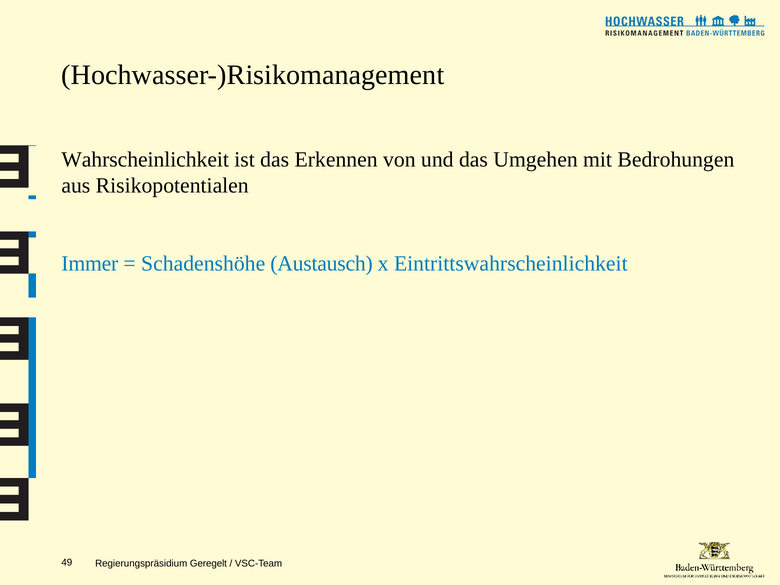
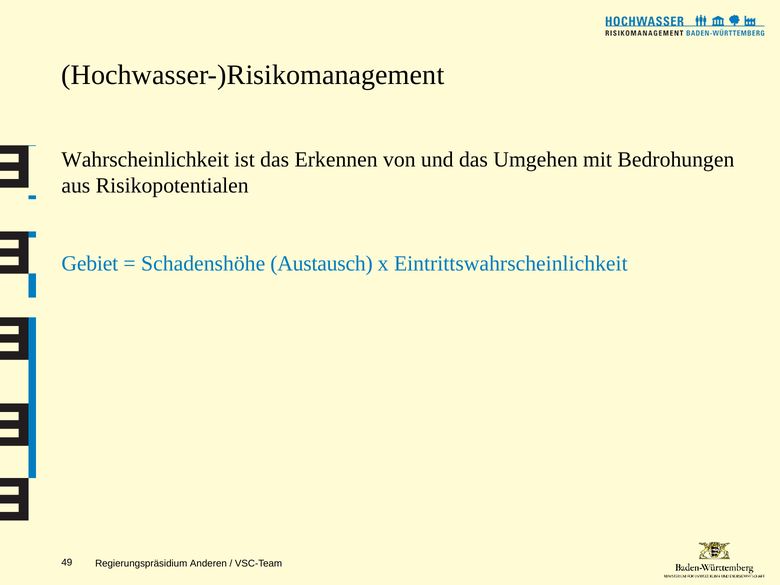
Immer: Immer -> Gebiet (90, 263)
Geregelt: Geregelt -> Anderen (208, 564)
